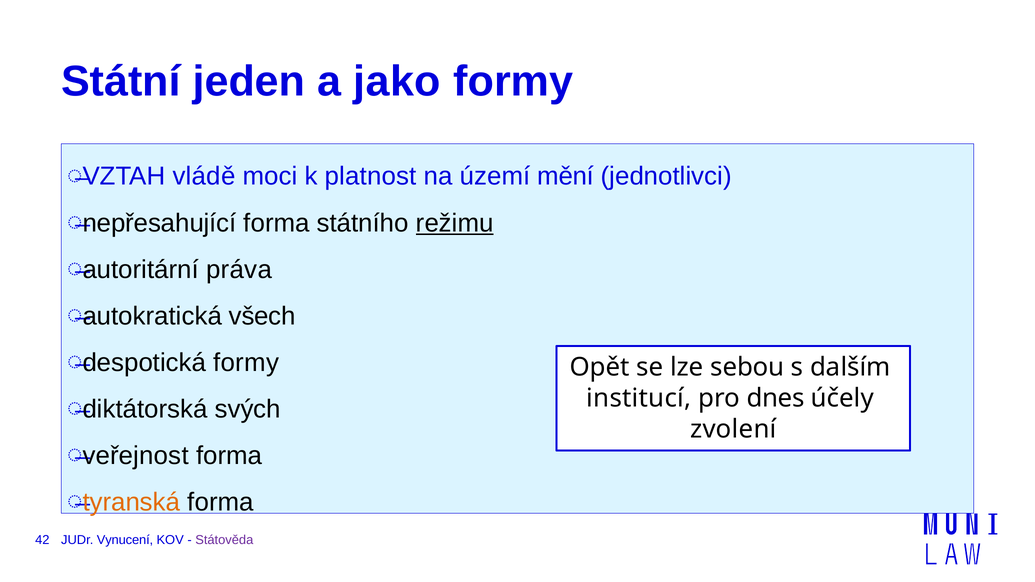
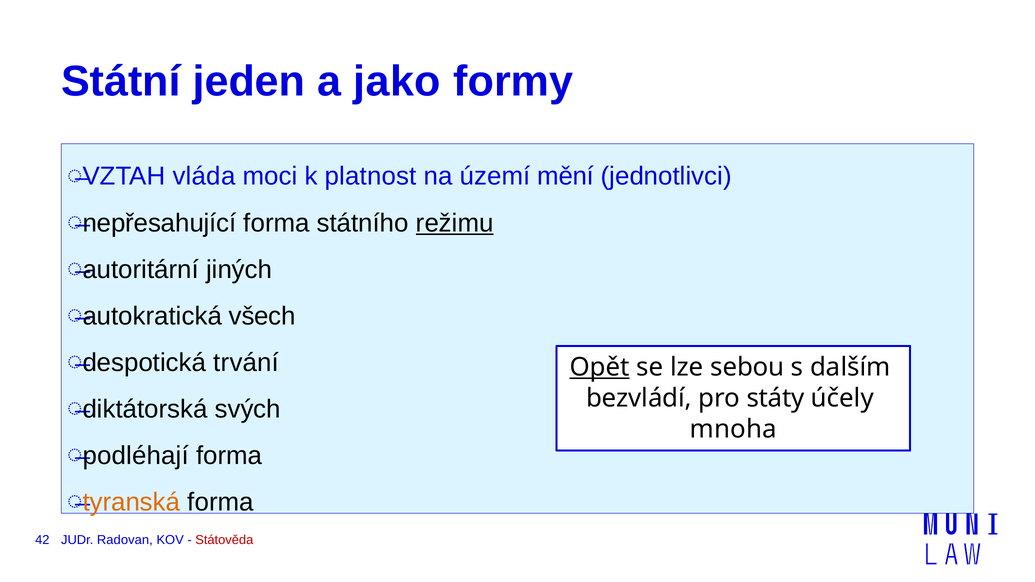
vládě: vládě -> vláda (204, 177)
práva: práva -> jiných (239, 270)
despotická formy: formy -> trvání (246, 363)
Opět underline: none -> present (600, 367)
institucí: institucí -> bezvládí (639, 398)
dnes: dnes -> státy (776, 398)
zvolení: zvolení -> mnoha (733, 429)
veřejnost: veřejnost -> podléhají (136, 456)
Vynucení: Vynucení -> Radovan (125, 540)
Státověda colour: purple -> red (224, 540)
